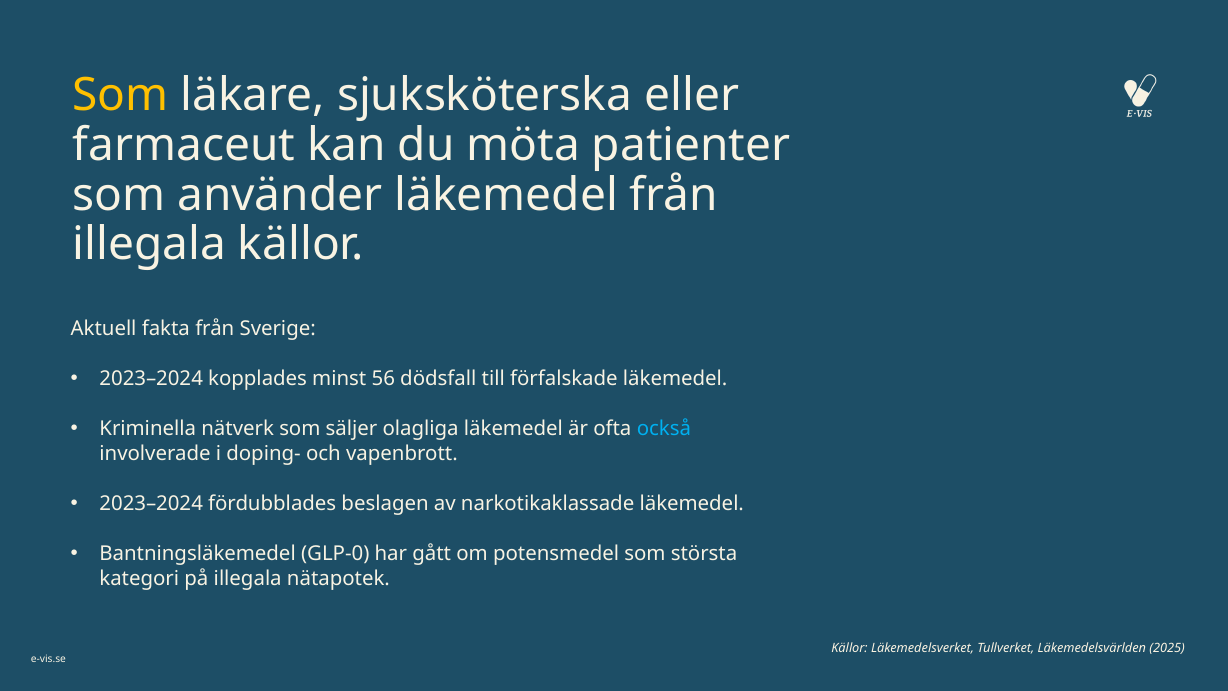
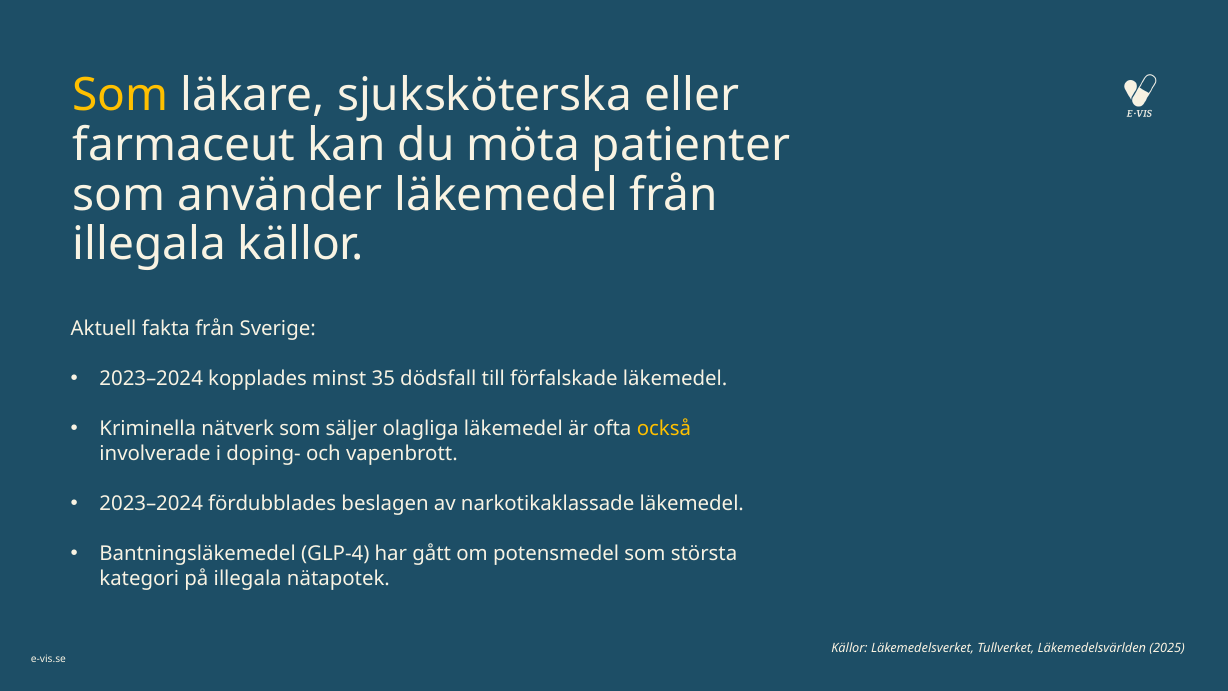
56: 56 -> 35 (383, 379)
också colour: light blue -> yellow (664, 429)
GLP-0: GLP-0 -> GLP-4 (335, 554)
